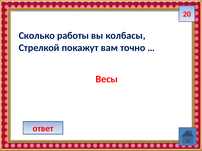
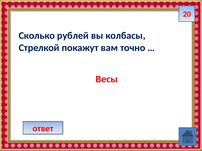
работы: работы -> рублей (73, 36)
